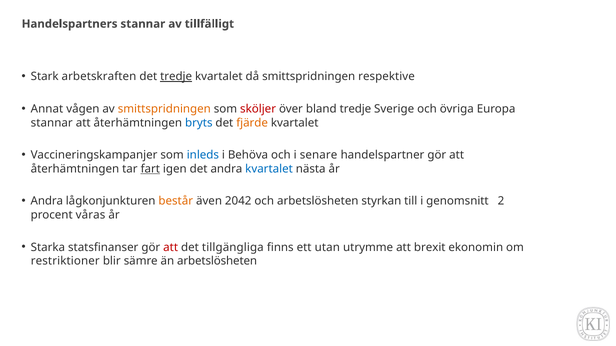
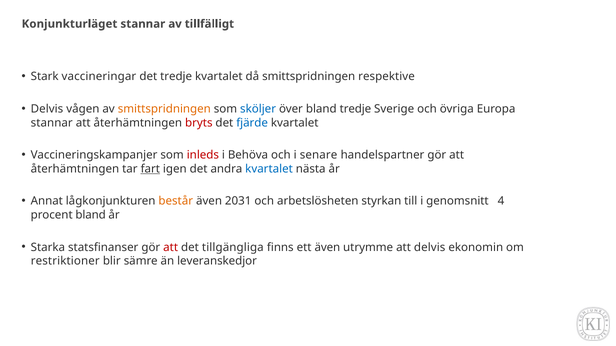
Handelspartners: Handelspartners -> Konjunkturläget (70, 24)
arbetskraften: arbetskraften -> vaccineringar (99, 77)
tredje underline: present -> none (176, 77)
Annat: Annat -> Delvis (47, 109)
sköljer colour: red -> blue (258, 109)
bryts colour: blue -> red (199, 123)
fjärde colour: orange -> blue (252, 123)
inleds colour: blue -> red (203, 155)
Andra: Andra -> Annat (47, 201)
2042: 2042 -> 2031 (238, 201)
2: 2 -> 4 (501, 201)
procent våras: våras -> bland (91, 215)
ett utan: utan -> även (327, 248)
att brexit: brexit -> delvis (430, 248)
än arbetslösheten: arbetslösheten -> leveranskedjor (217, 261)
